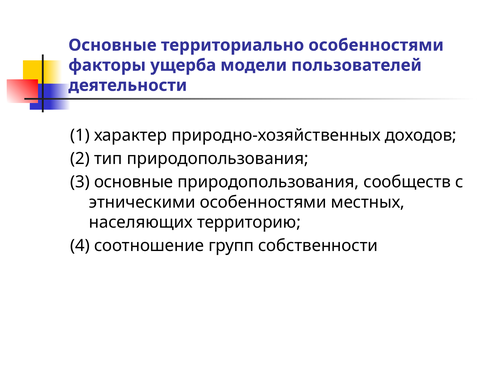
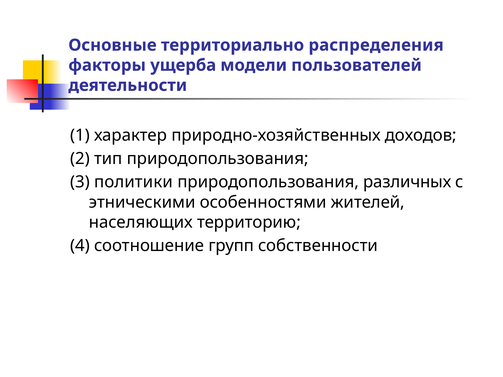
территориально особенностями: особенностями -> распределения (376, 45)
3 основные: основные -> политики (133, 182)
сообществ: сообществ -> различных (407, 182)
местных: местных -> жителей (368, 202)
